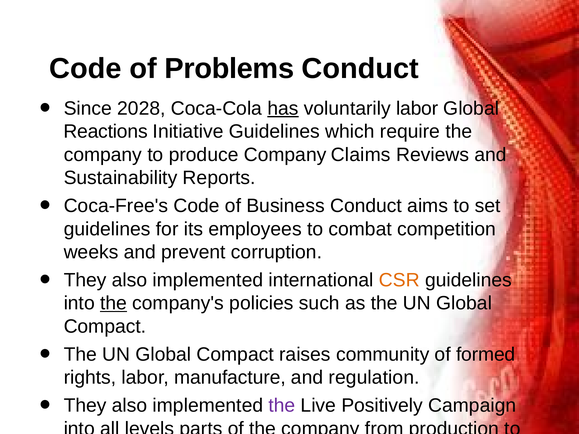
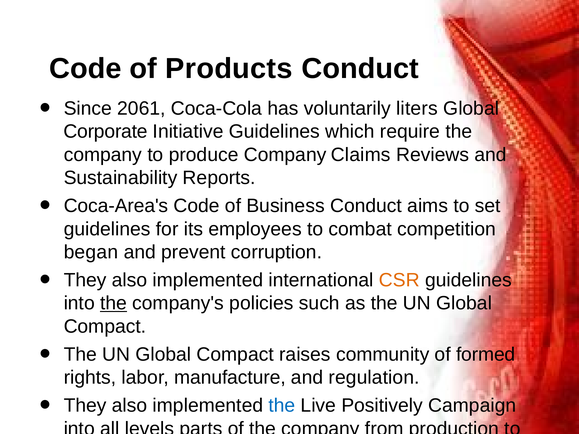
Problems: Problems -> Products (229, 69)
2028: 2028 -> 2061 (141, 108)
has underline: present -> none (283, 108)
voluntarily labor: labor -> liters (417, 108)
Reactions: Reactions -> Corporate (106, 132)
Coca-Free's: Coca-Free's -> Coca-Area's (116, 206)
weeks: weeks -> began (91, 252)
the colour: purple -> blue (282, 406)
